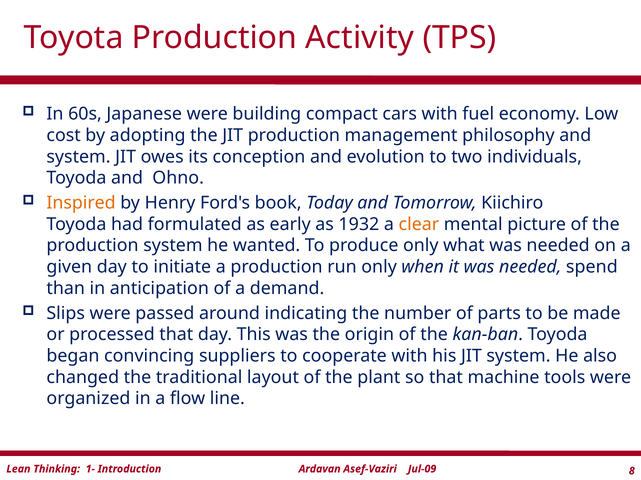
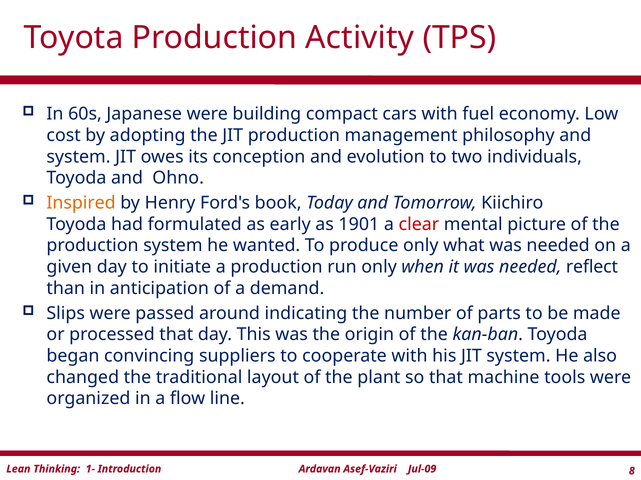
1932: 1932 -> 1901 (359, 225)
clear colour: orange -> red (419, 225)
spend: spend -> reflect (592, 267)
